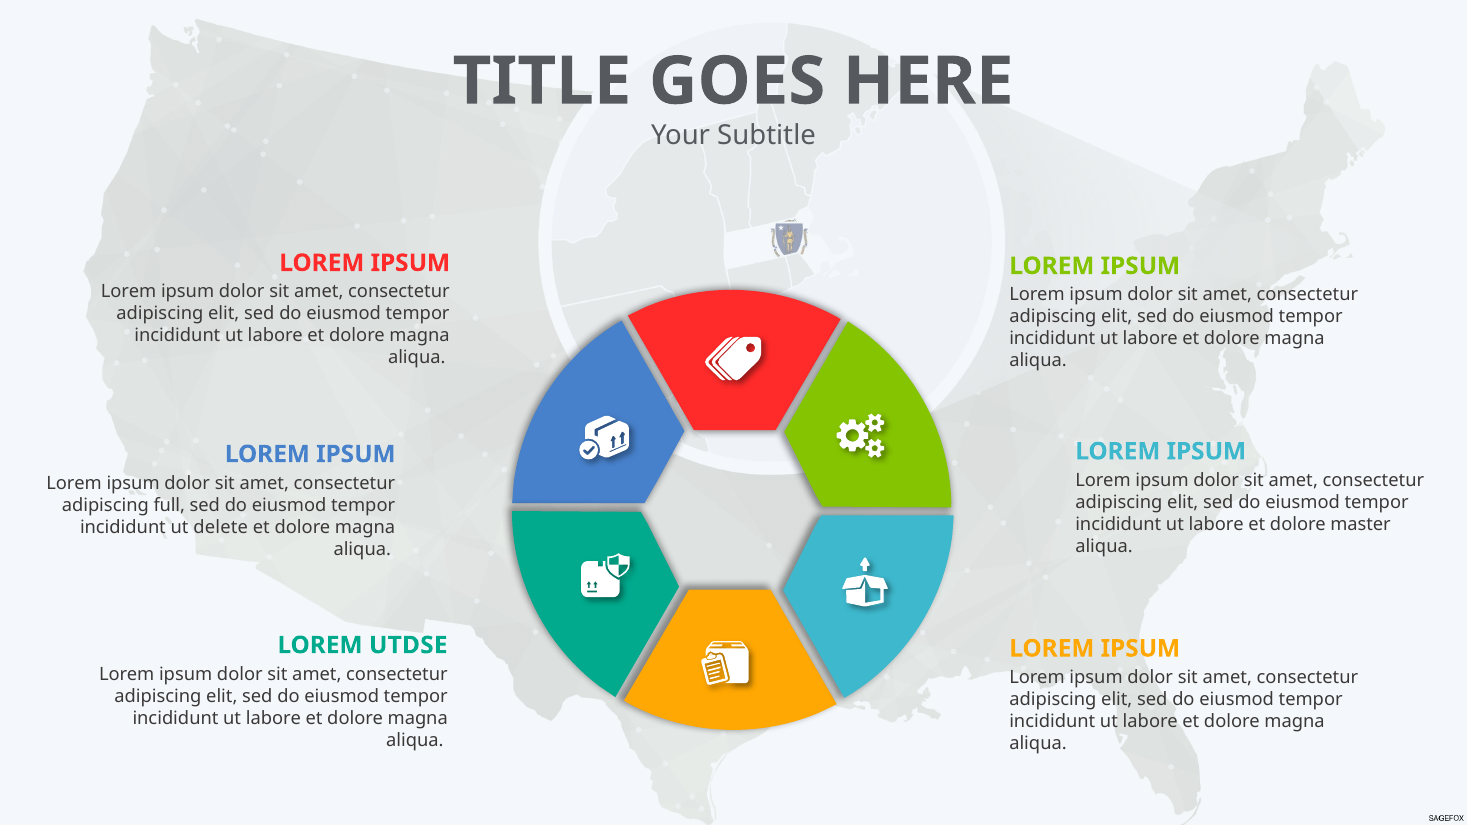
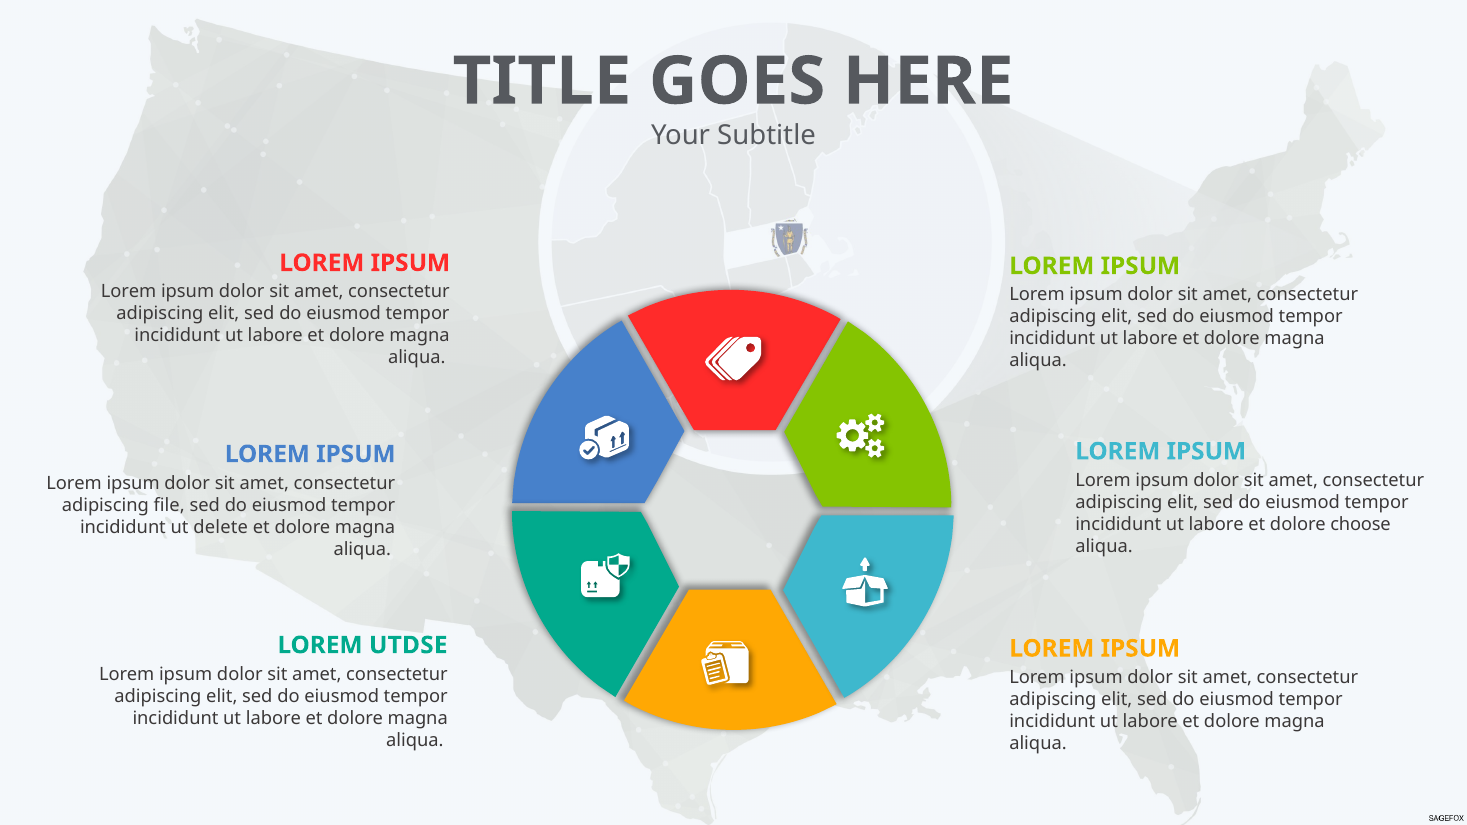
full: full -> file (169, 505)
master: master -> choose (1361, 524)
